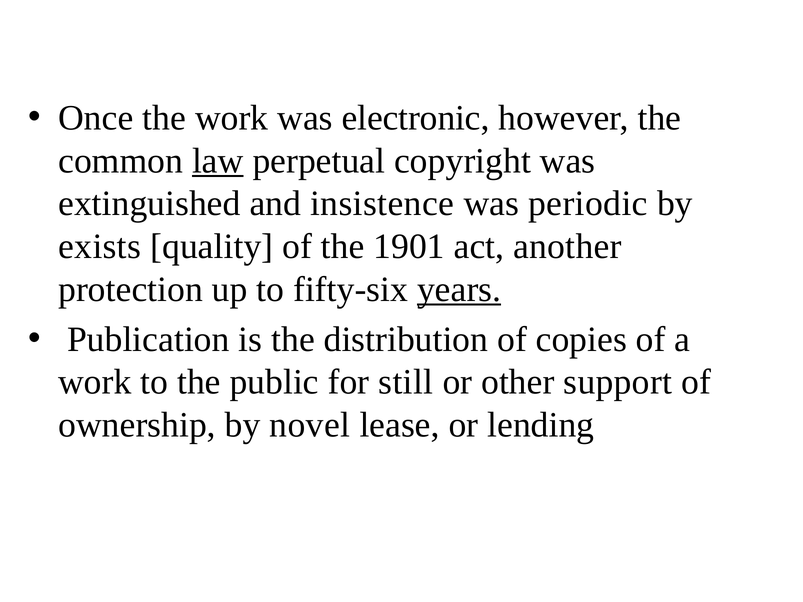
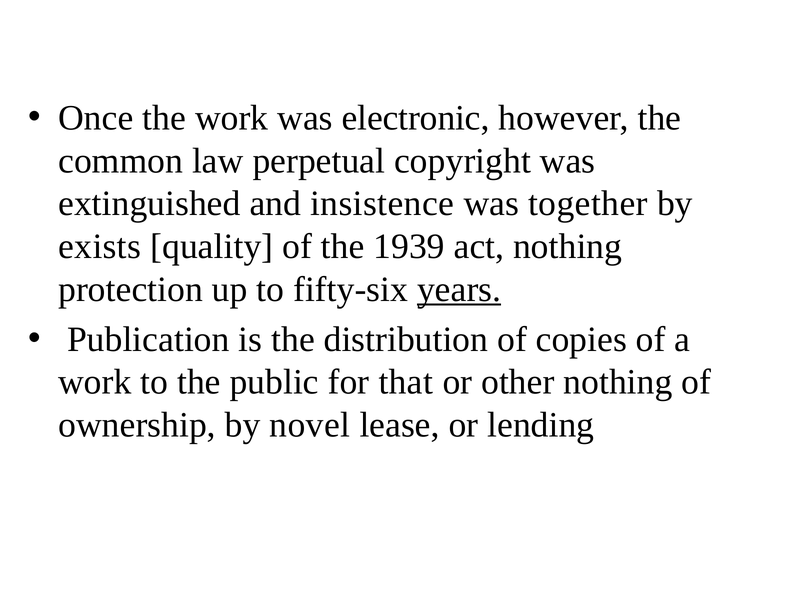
law underline: present -> none (218, 161)
periodic: periodic -> together (588, 204)
1901: 1901 -> 1939 (409, 247)
act another: another -> nothing (568, 247)
still: still -> that (406, 382)
other support: support -> nothing (618, 382)
